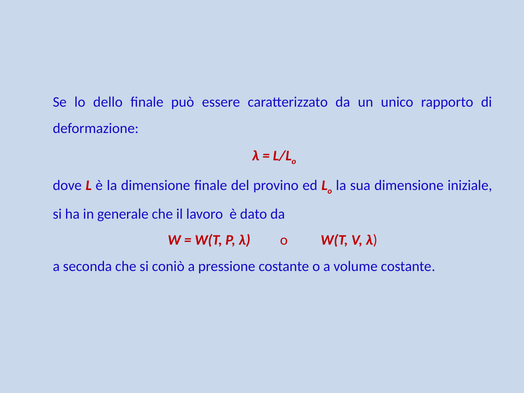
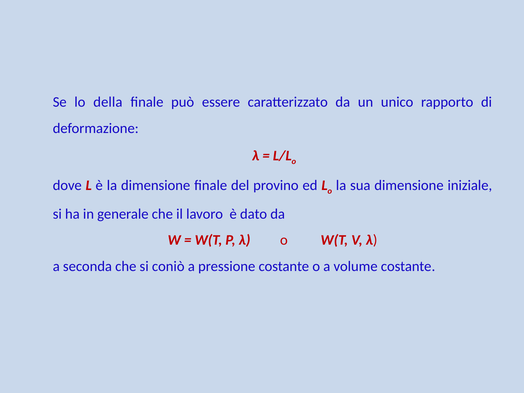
dello: dello -> della (108, 102)
